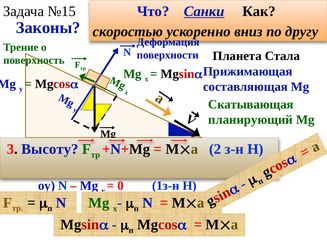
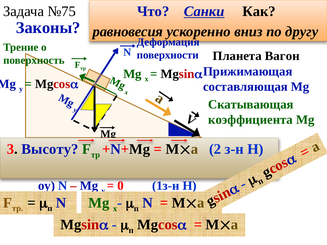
№15: №15 -> №75 (62, 11)
скоростью: скоростью -> равновесия (128, 32)
Стала: Стала -> Вагон (282, 56)
планирующий: планирующий -> коэффициента (251, 120)
